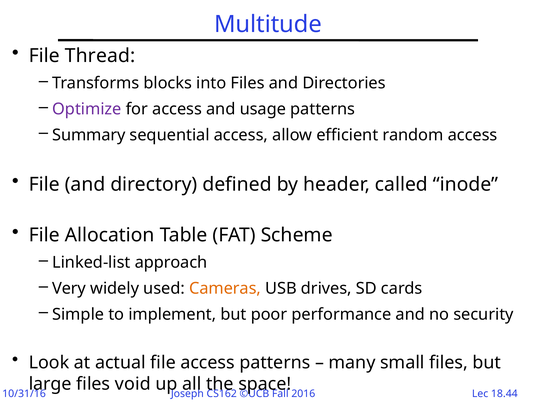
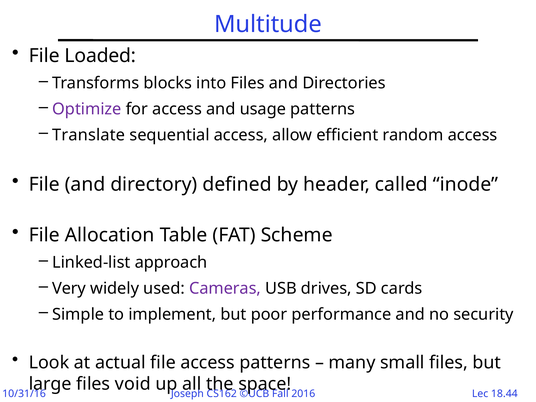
Thread: Thread -> Loaded (100, 56)
Summary: Summary -> Translate (89, 135)
Cameras colour: orange -> purple (225, 288)
